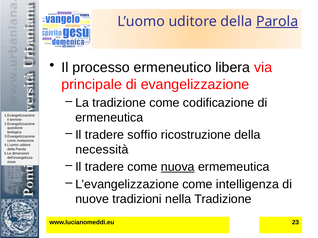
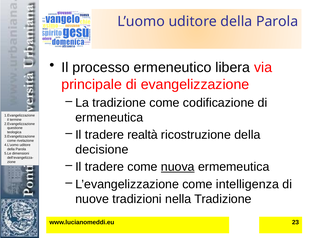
Parola underline: present -> none (277, 21)
soffio: soffio -> realtà (143, 135)
necessità: necessità -> decisione (102, 150)
